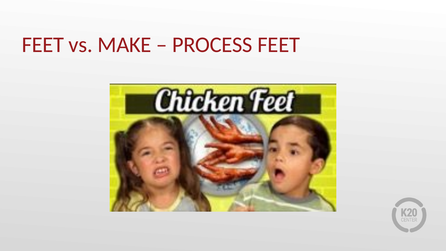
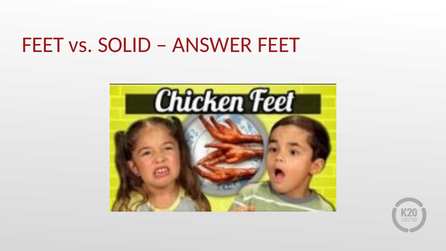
MAKE: MAKE -> SOLID (124, 45)
PROCESS: PROCESS -> ANSWER (212, 45)
